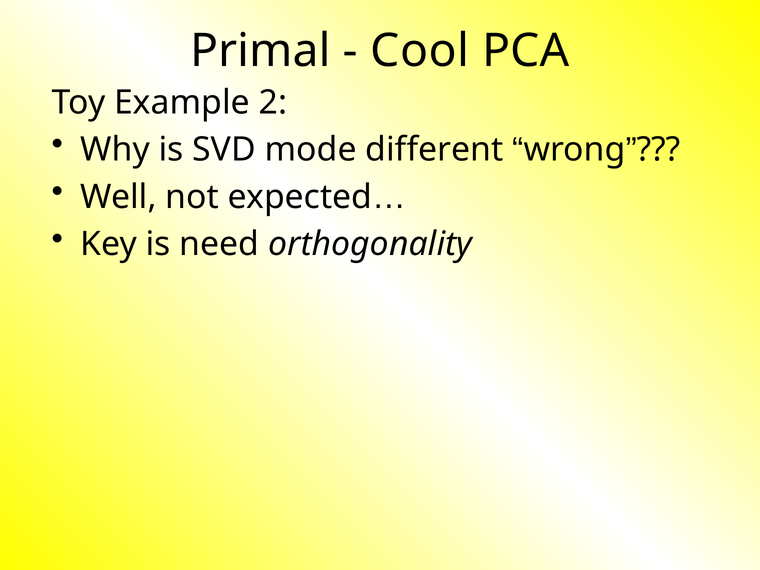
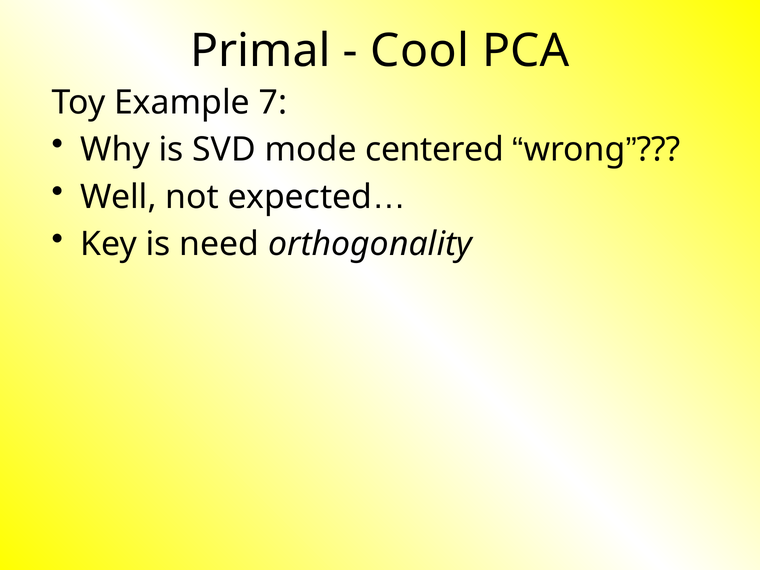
2: 2 -> 7 (273, 102)
different: different -> centered (435, 150)
